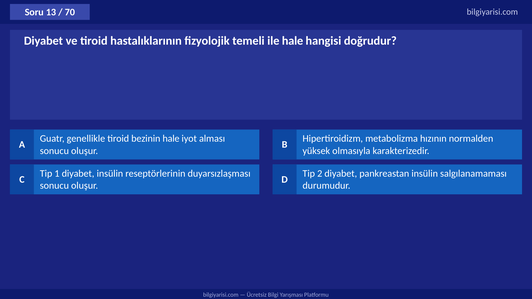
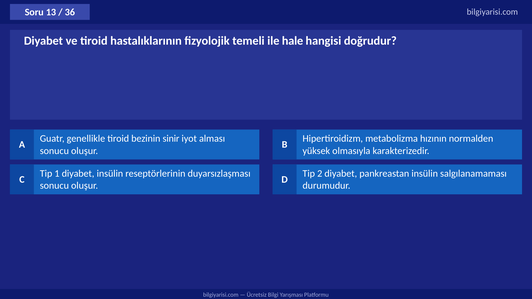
70: 70 -> 36 (70, 12)
bezinin hale: hale -> sinir (171, 139)
